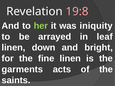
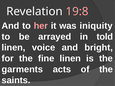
her colour: light green -> pink (41, 26)
leaf: leaf -> told (105, 37)
down: down -> voice (44, 48)
